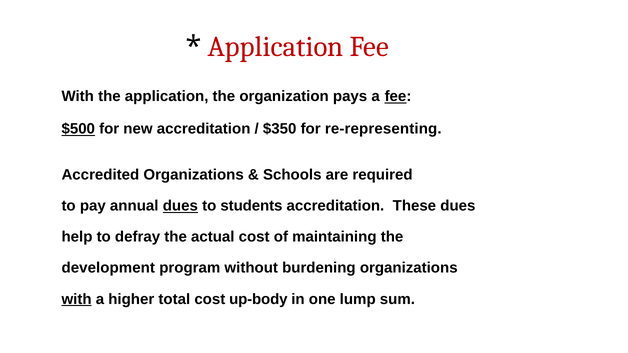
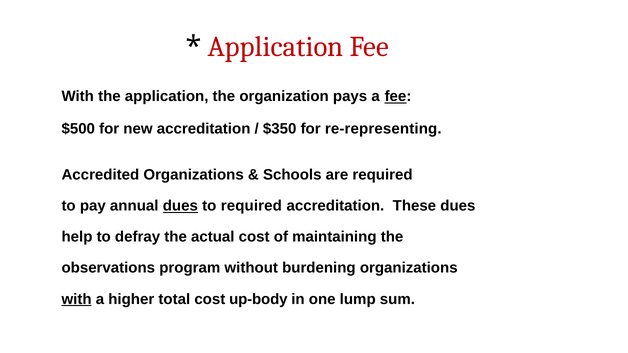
$500 underline: present -> none (78, 129)
to students: students -> required (251, 206)
development: development -> observations (108, 268)
